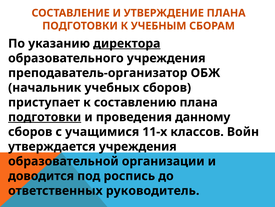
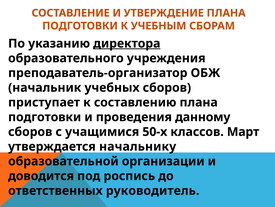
подготовки underline: present -> none (45, 117)
11-х: 11-х -> 50-х (155, 131)
Войн: Войн -> Март (243, 131)
утверждается учреждения: учреждения -> начальнику (138, 146)
